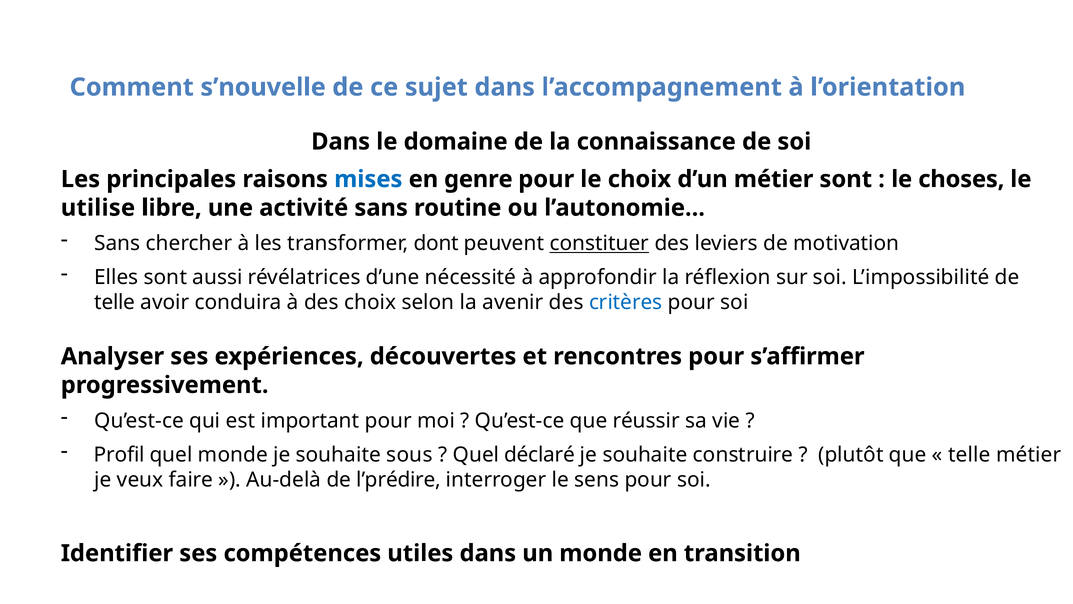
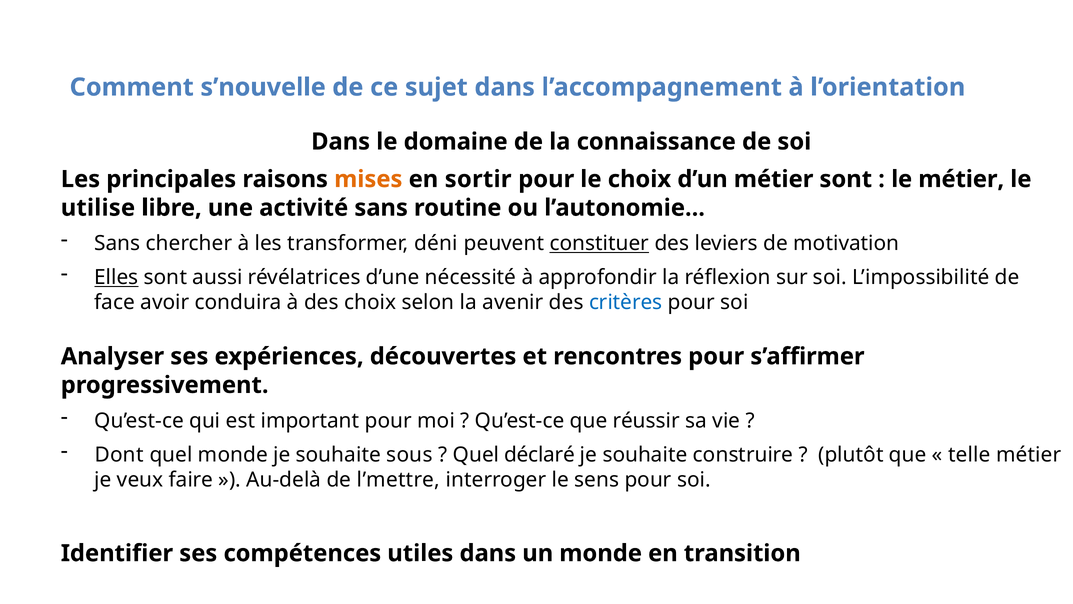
mises colour: blue -> orange (368, 179)
genre: genre -> sortir (478, 179)
le choses: choses -> métier (961, 179)
dont: dont -> déni (436, 243)
Elles underline: none -> present (116, 277)
telle: telle -> face (115, 302)
Profil: Profil -> Dont (119, 454)
l’prédire: l’prédire -> l’mettre (398, 479)
